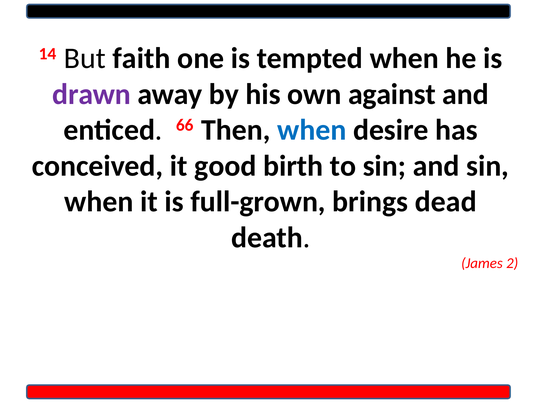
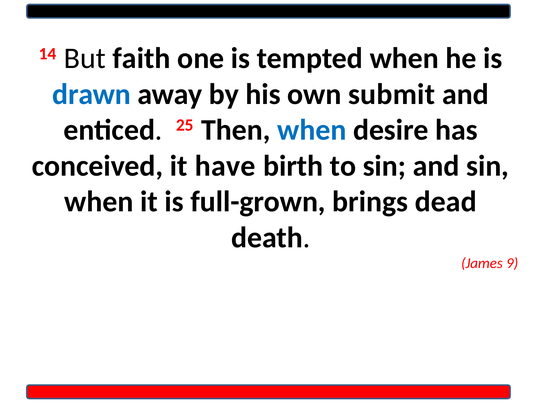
drawn colour: purple -> blue (92, 94)
against: against -> submit (392, 94)
66: 66 -> 25 (185, 125)
good: good -> have (225, 166)
2: 2 -> 9 (512, 263)
